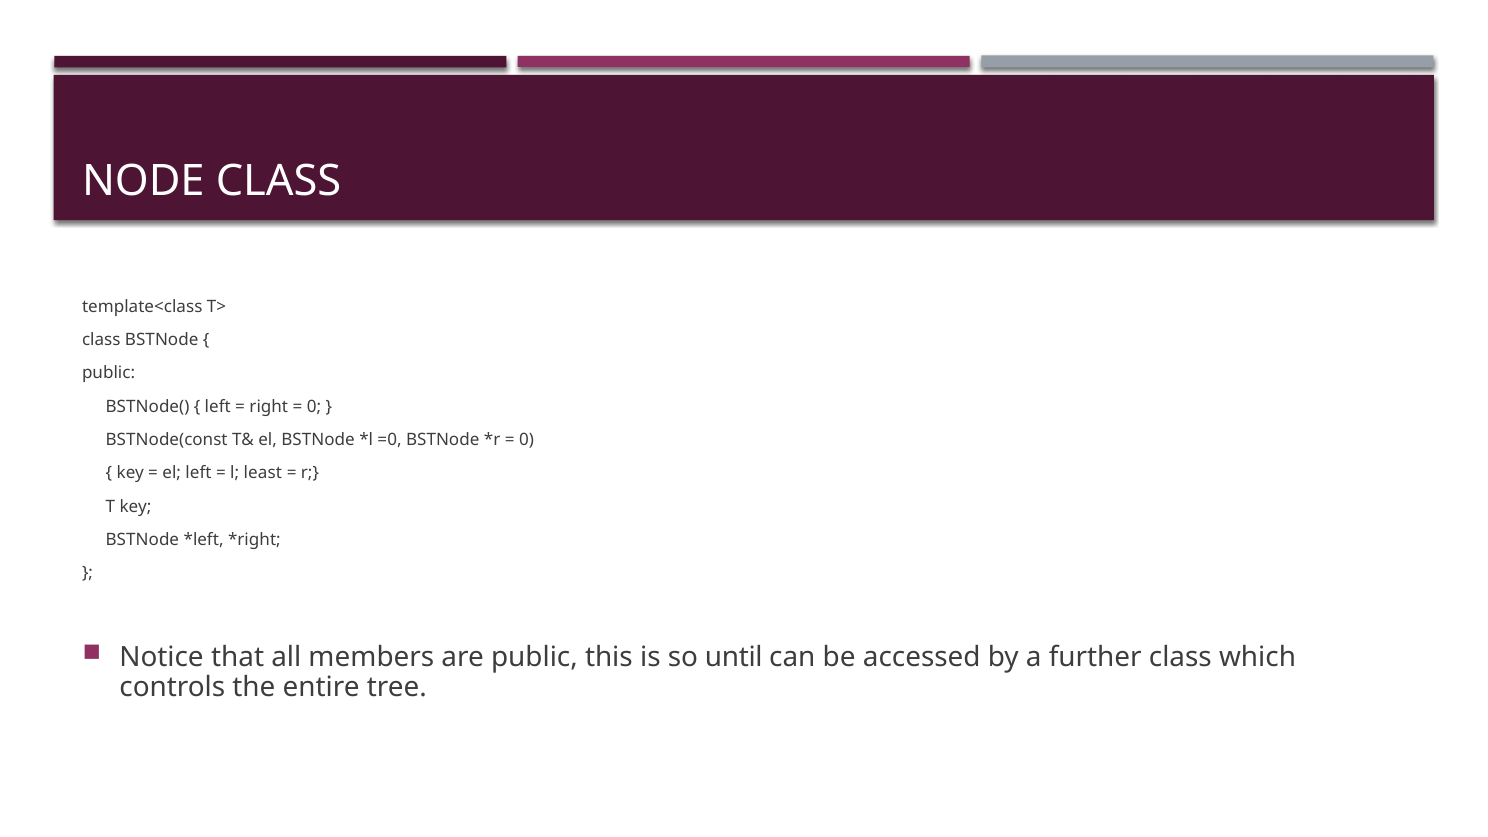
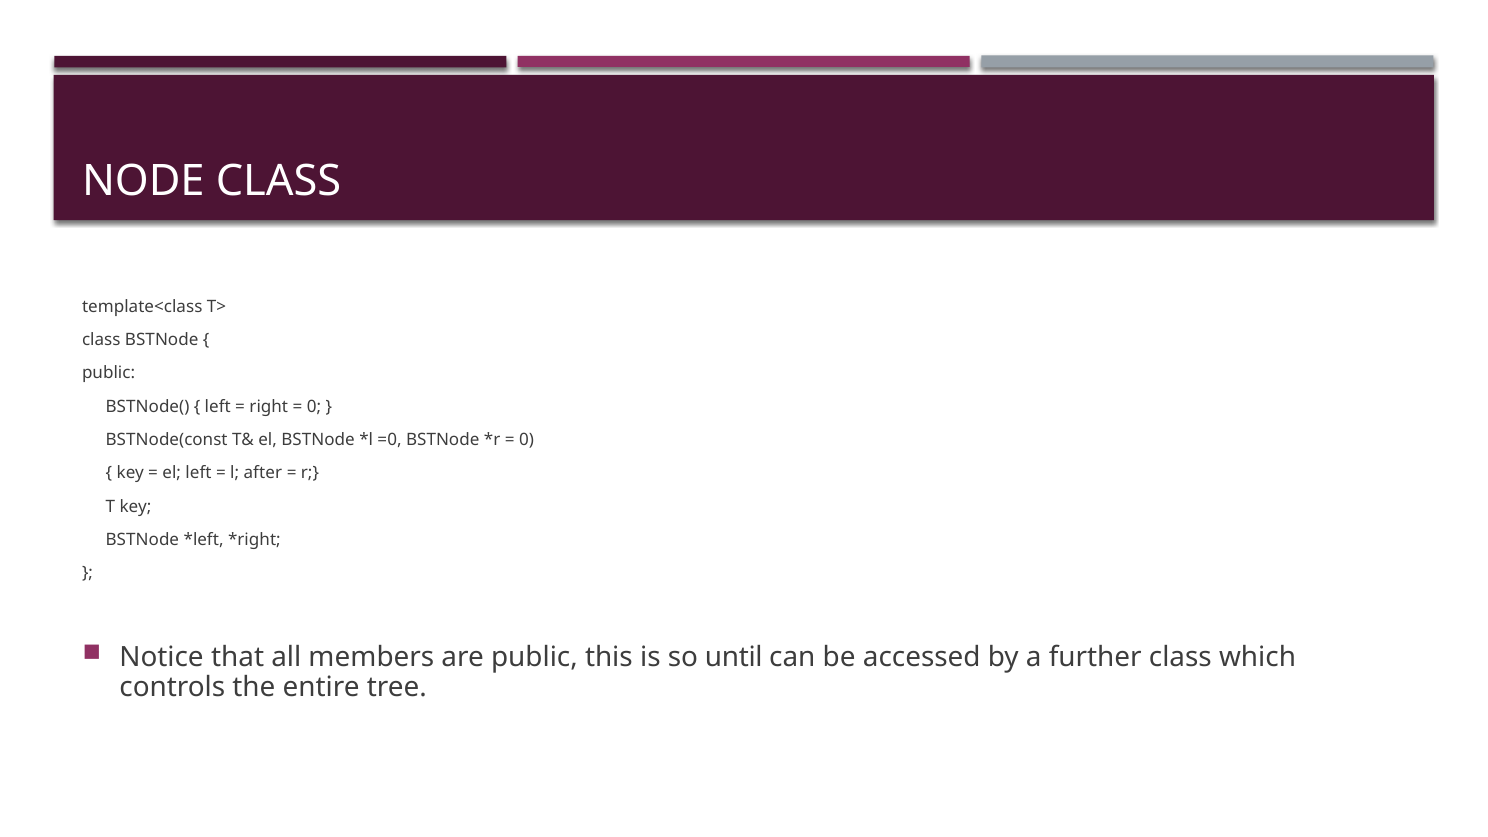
least: least -> after (263, 473)
